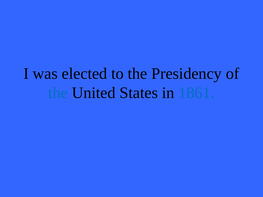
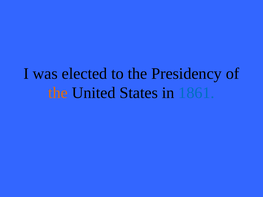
the colour: blue -> orange (58, 93)
